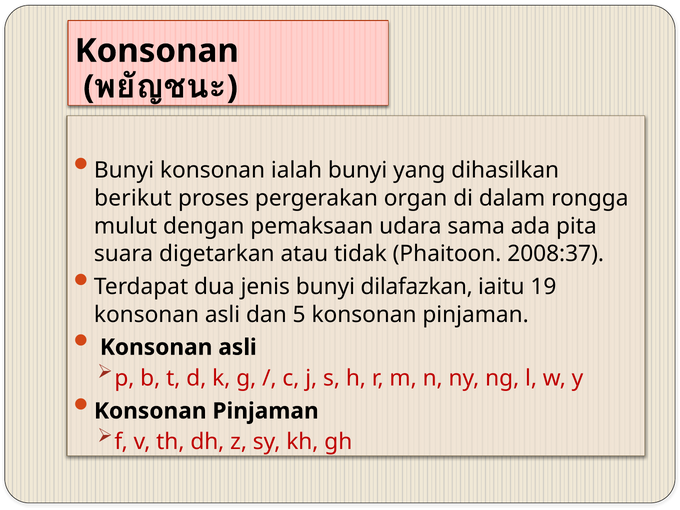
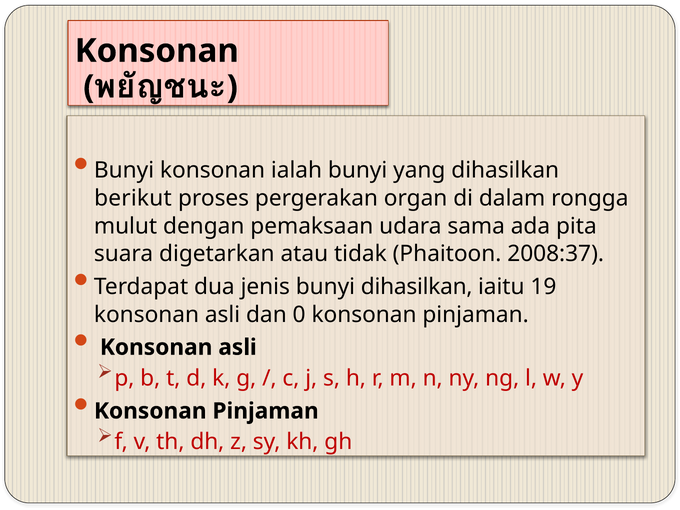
bunyi dilafazkan: dilafazkan -> dihasilkan (417, 287)
5: 5 -> 0 (299, 315)
